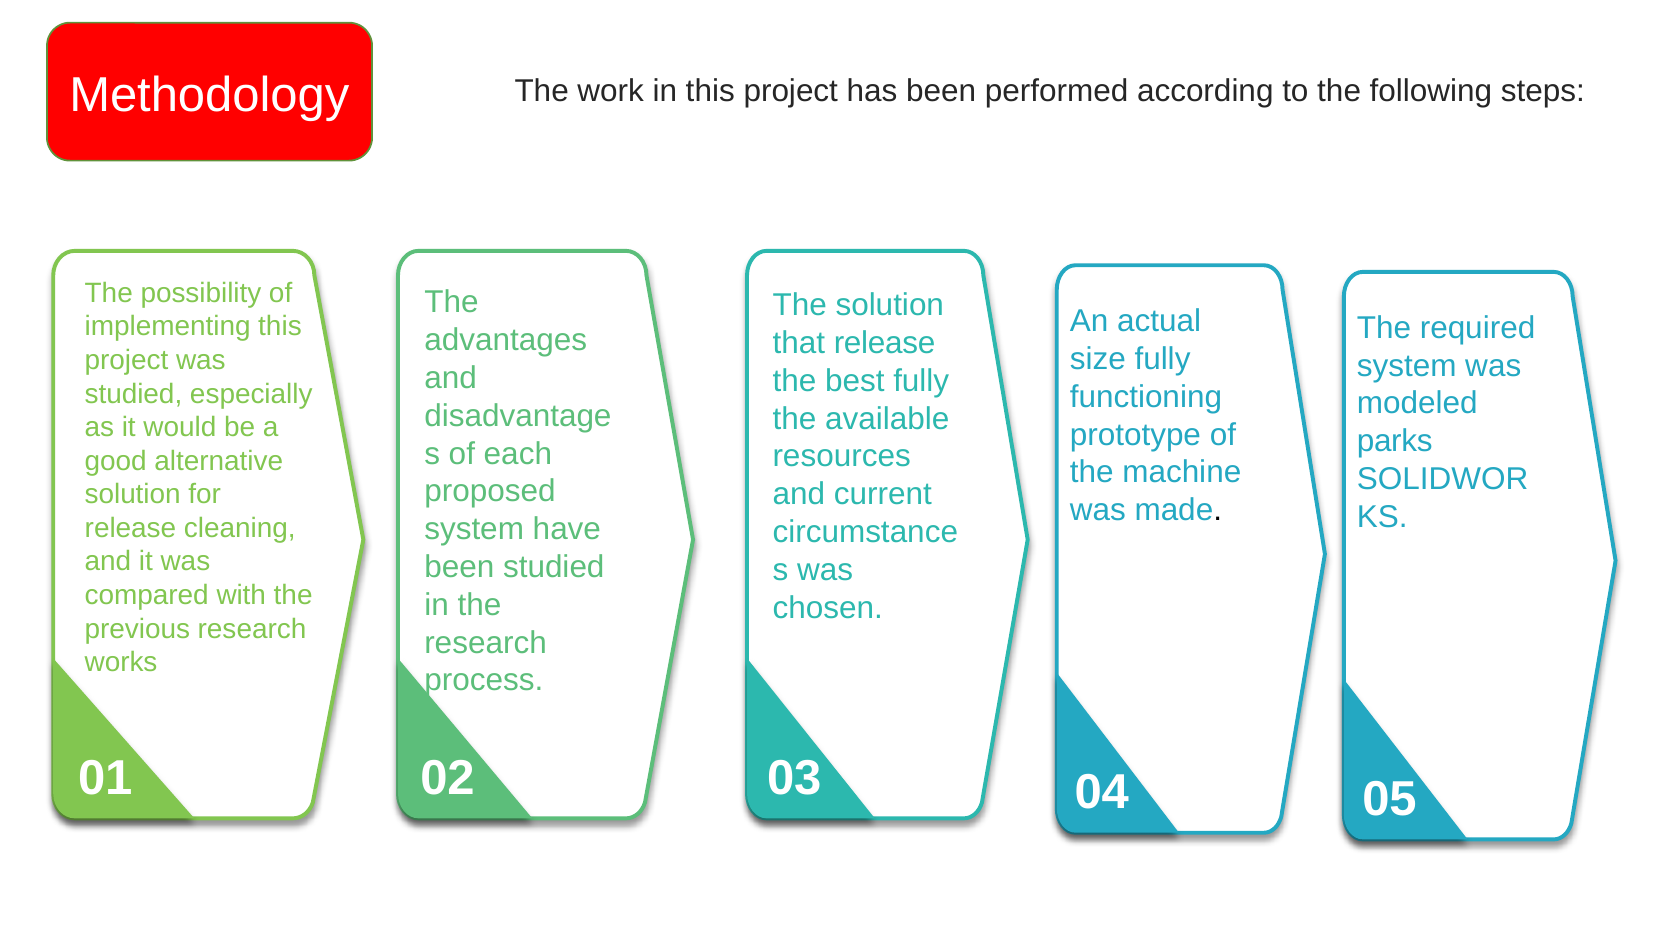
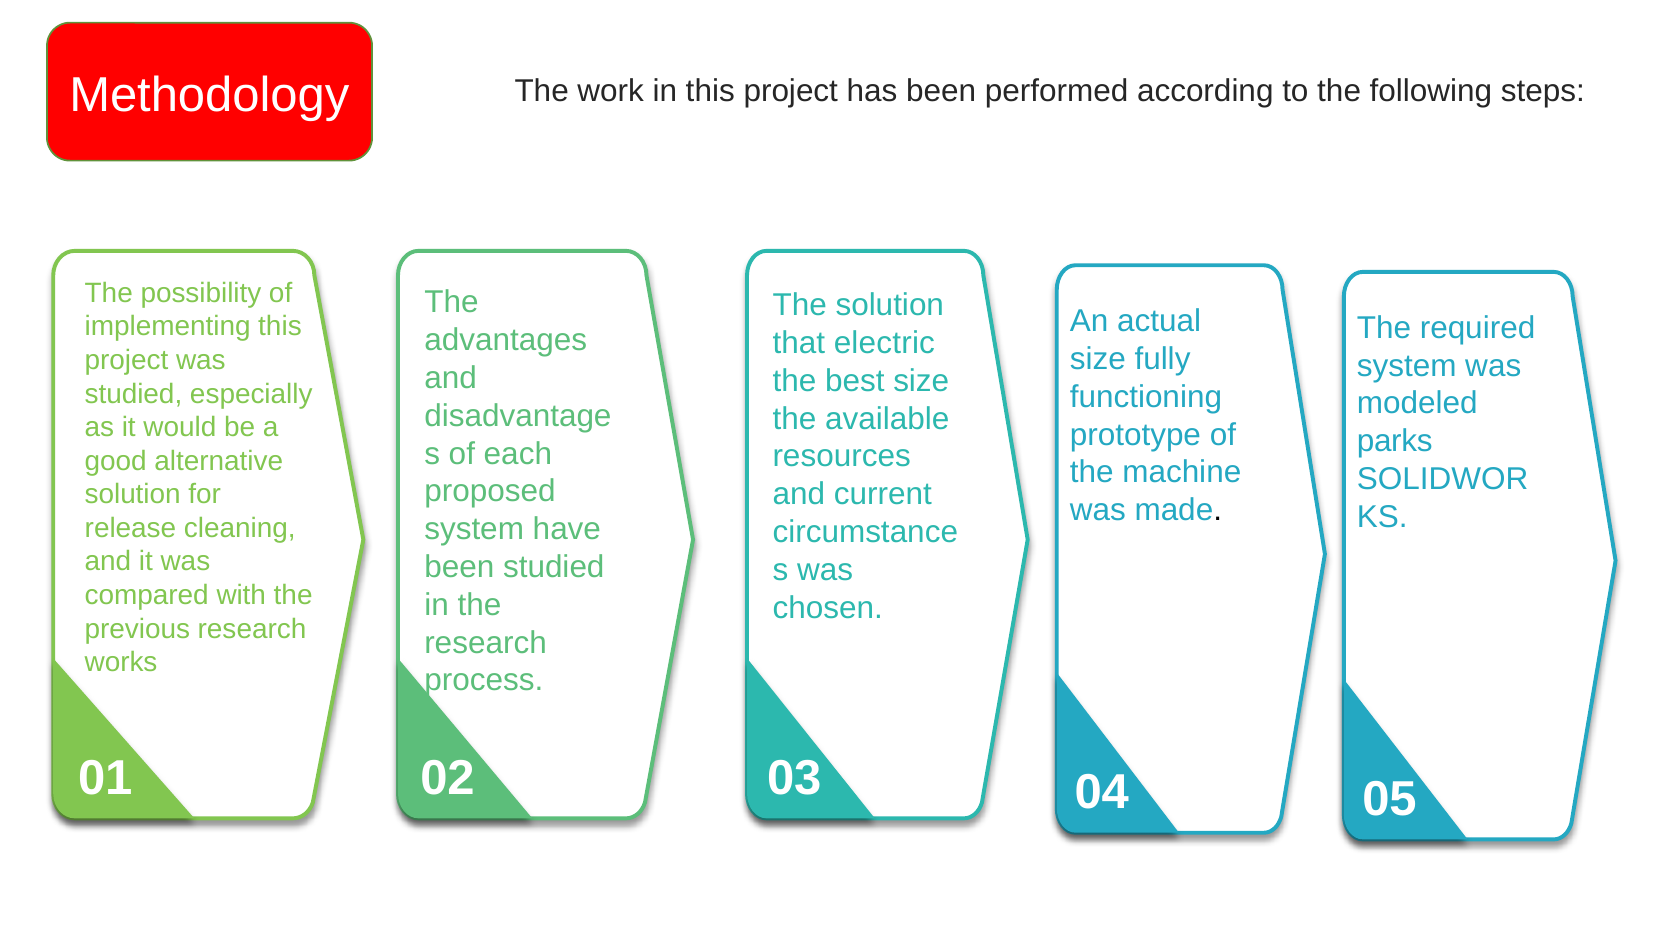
that release: release -> electric (884, 343)
best fully: fully -> size (921, 381)
